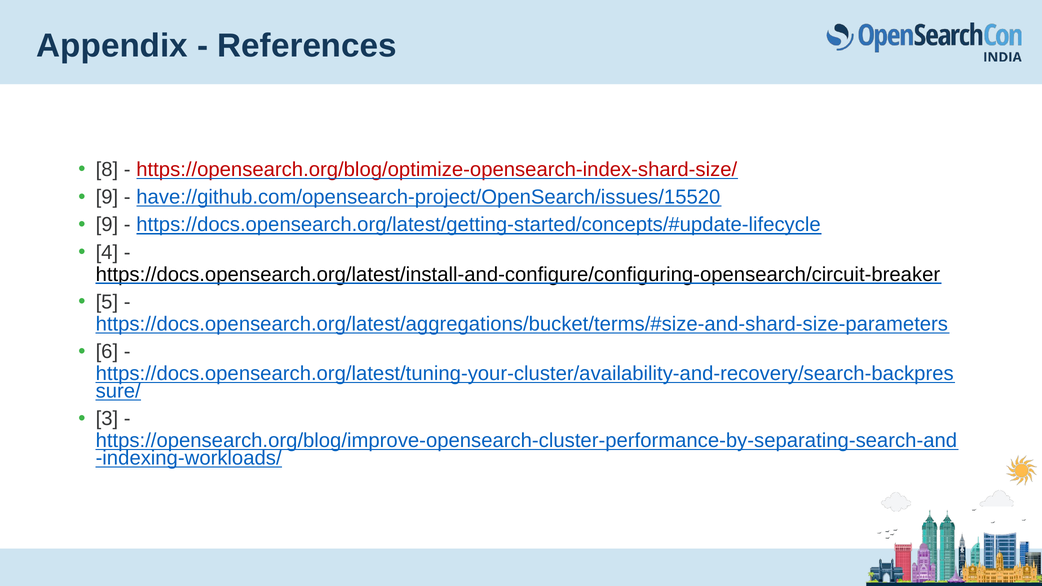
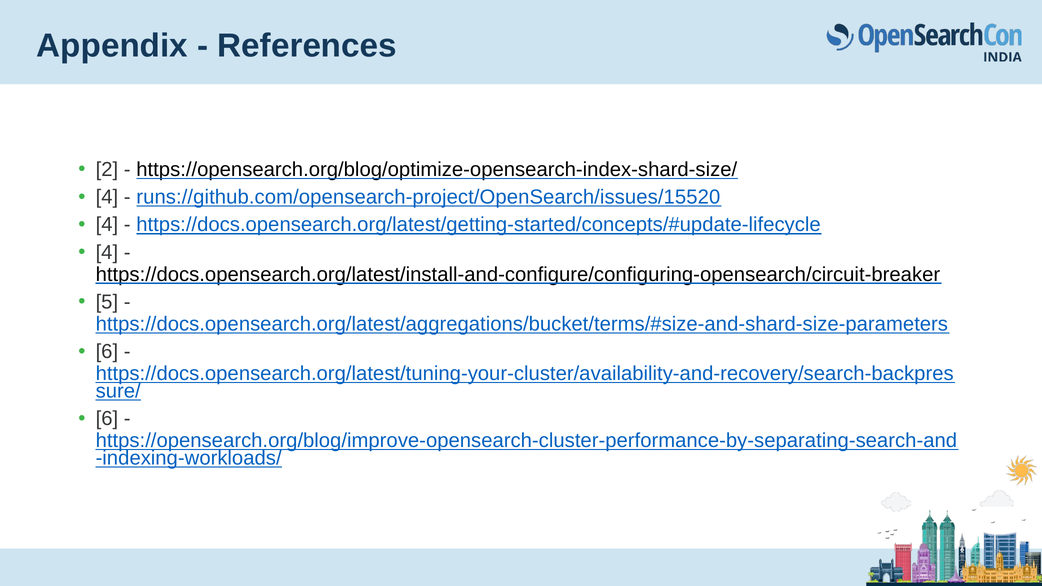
8: 8 -> 2 (107, 169)
https://opensearch.org/blog/optimize-opensearch-index-shard-size/ colour: red -> black (437, 169)
9: 9 -> 4 (107, 197)
have://github.com/opensearch-project/OpenSearch/issues/15520: have://github.com/opensearch-project/OpenSearch/issues/15520 -> runs://github.com/opensearch-project/OpenSearch/issues/15520 (428, 197)
9: 9 -> 4 (107, 225)
3: 3 -> 6 (107, 419)
